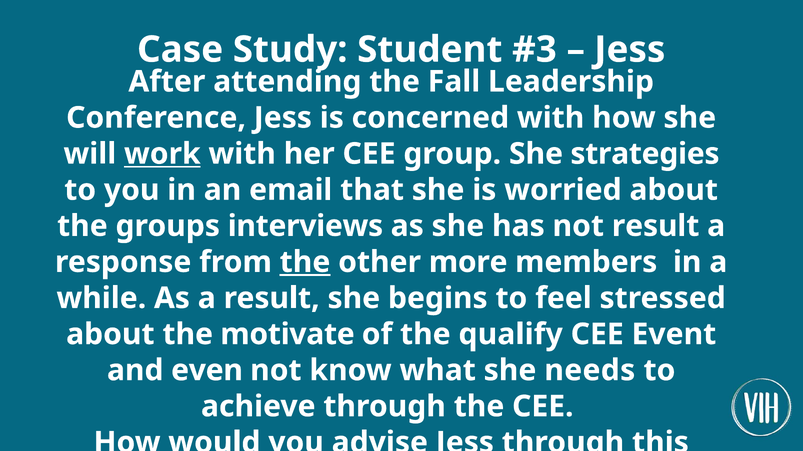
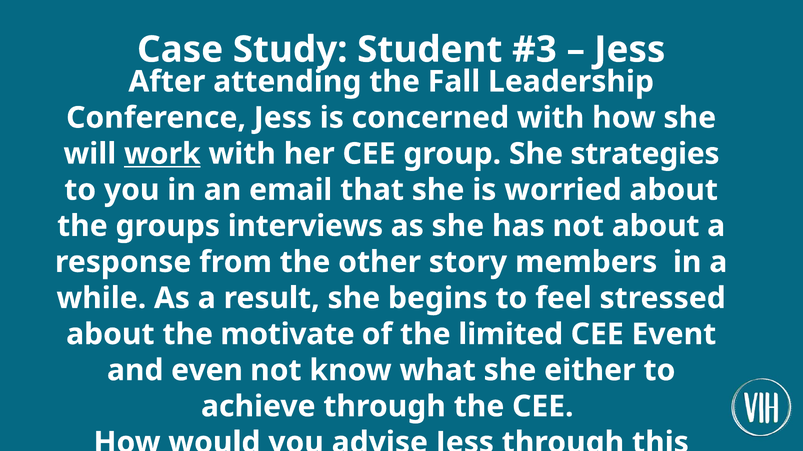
not result: result -> about (656, 226)
the underline: present -> none (305, 262)
more: more -> story (468, 262)
qualify: qualify -> limited (511, 335)
needs: needs -> either (590, 371)
